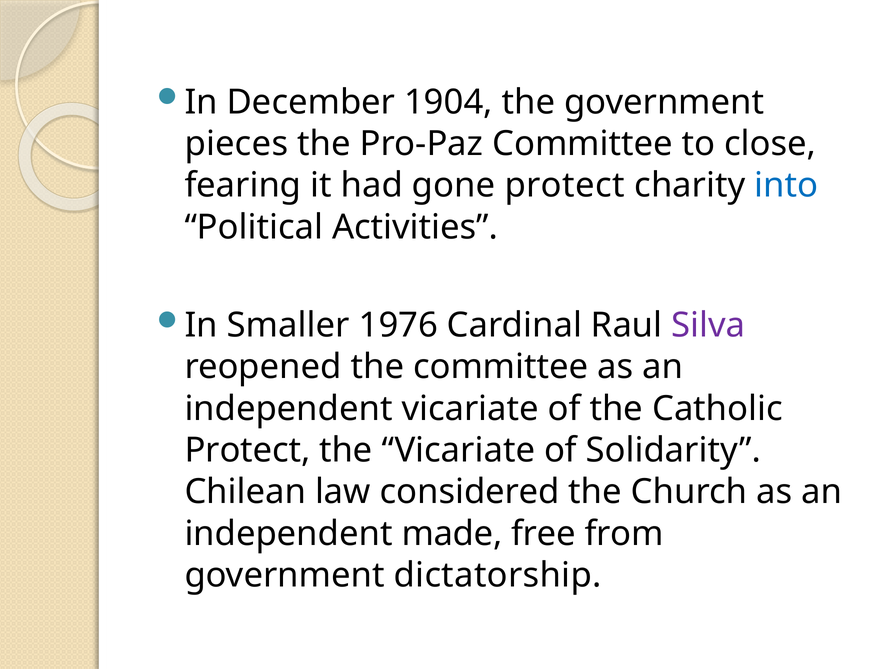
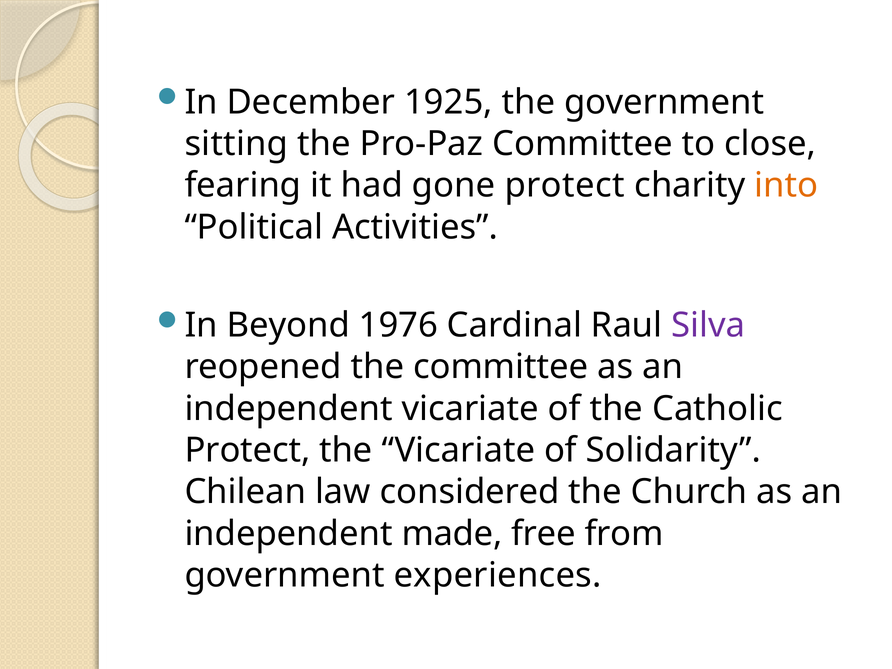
1904: 1904 -> 1925 (448, 102)
pieces: pieces -> sitting (236, 144)
into colour: blue -> orange (786, 186)
Smaller: Smaller -> Beyond (288, 325)
dictatorship: dictatorship -> experiences (498, 575)
